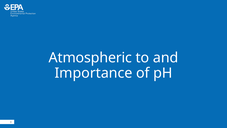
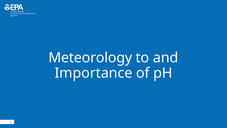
Atmospheric: Atmospheric -> Meteorology (90, 58)
